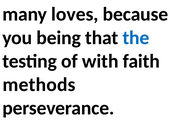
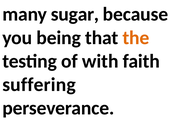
loves: loves -> sugar (75, 14)
the colour: blue -> orange (136, 38)
methods: methods -> suffering (39, 85)
